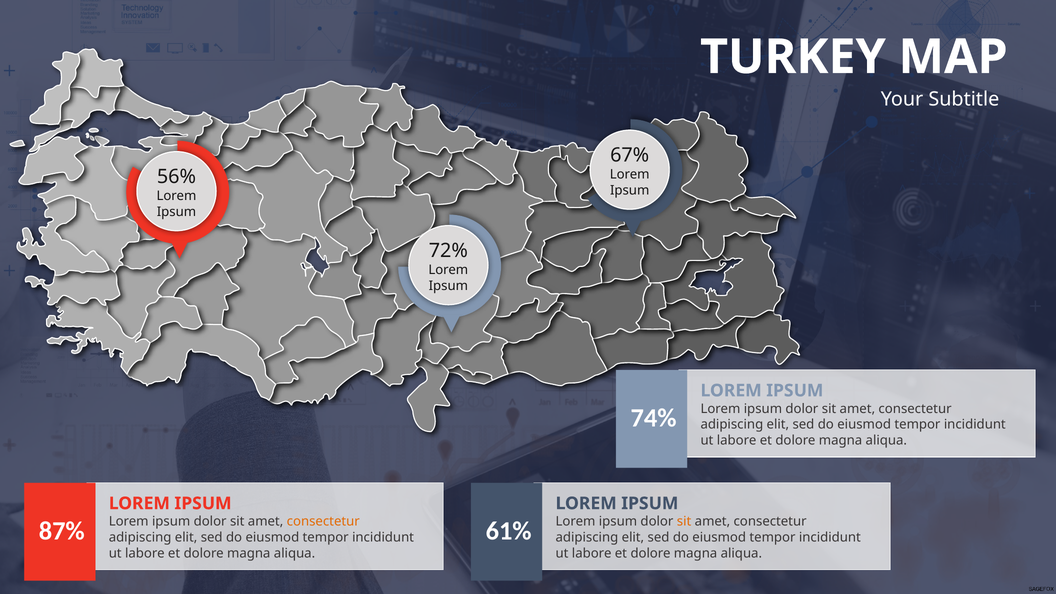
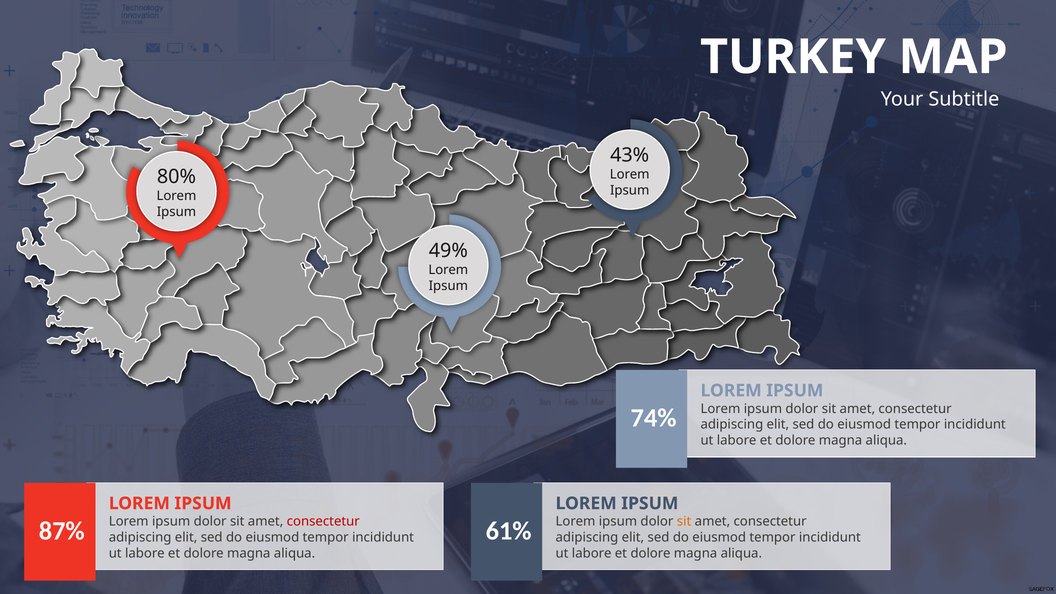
67%: 67% -> 43% (630, 155)
56%: 56% -> 80% (176, 177)
72%: 72% -> 49% (448, 251)
consectetur colour: orange -> red (323, 522)
